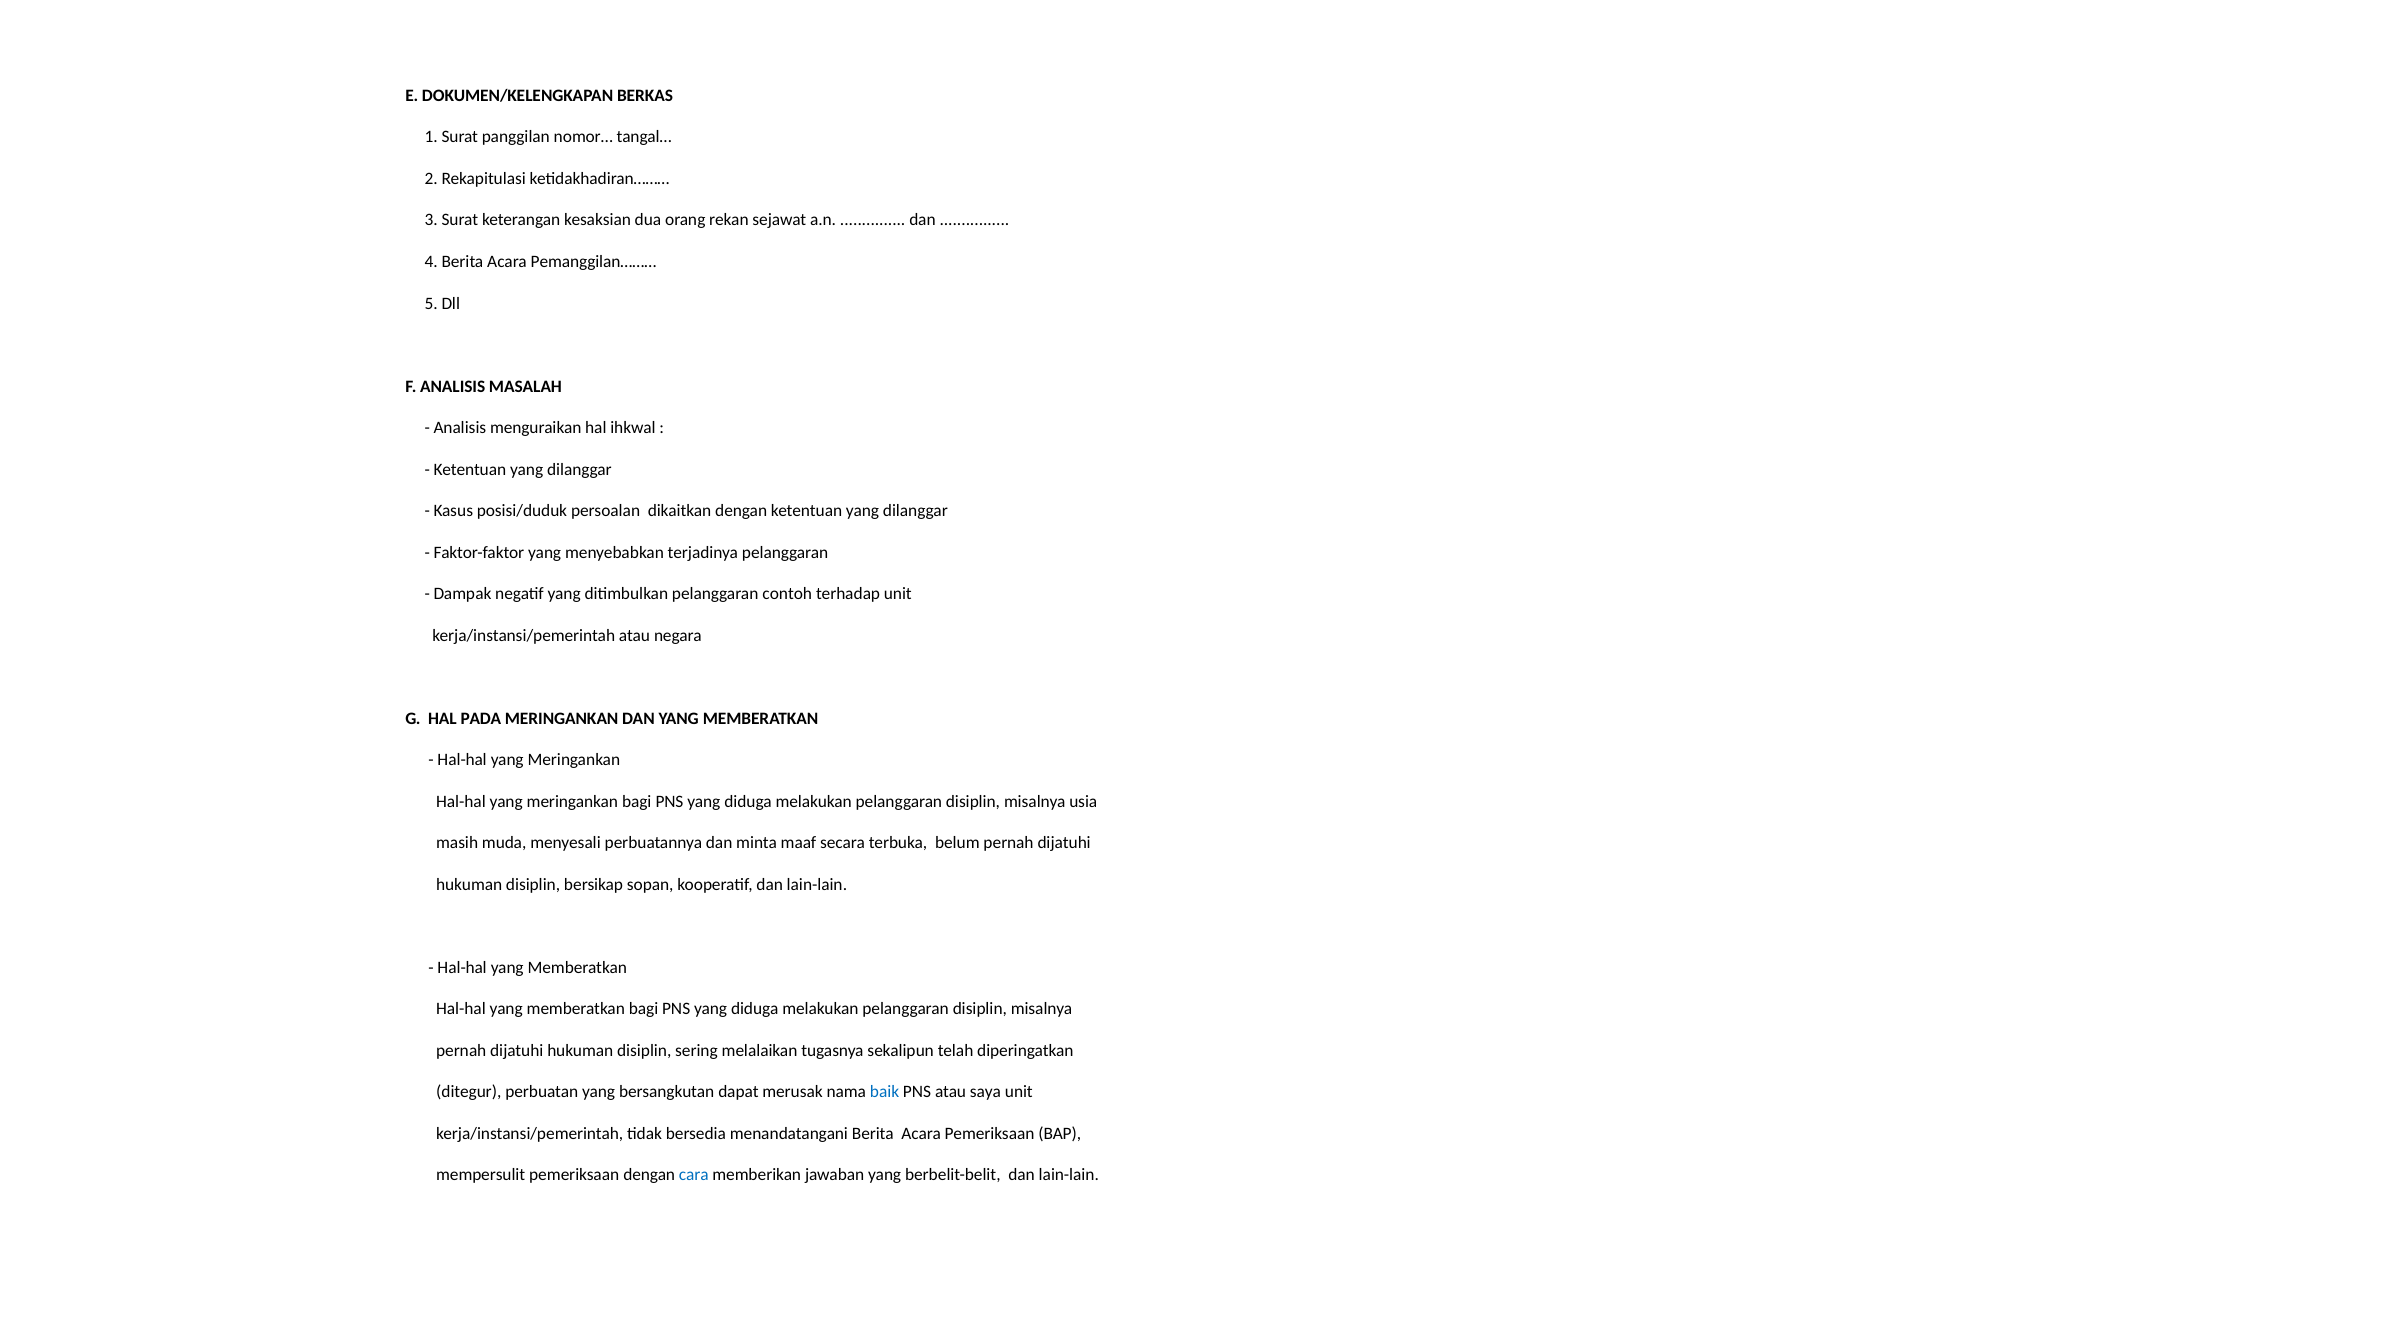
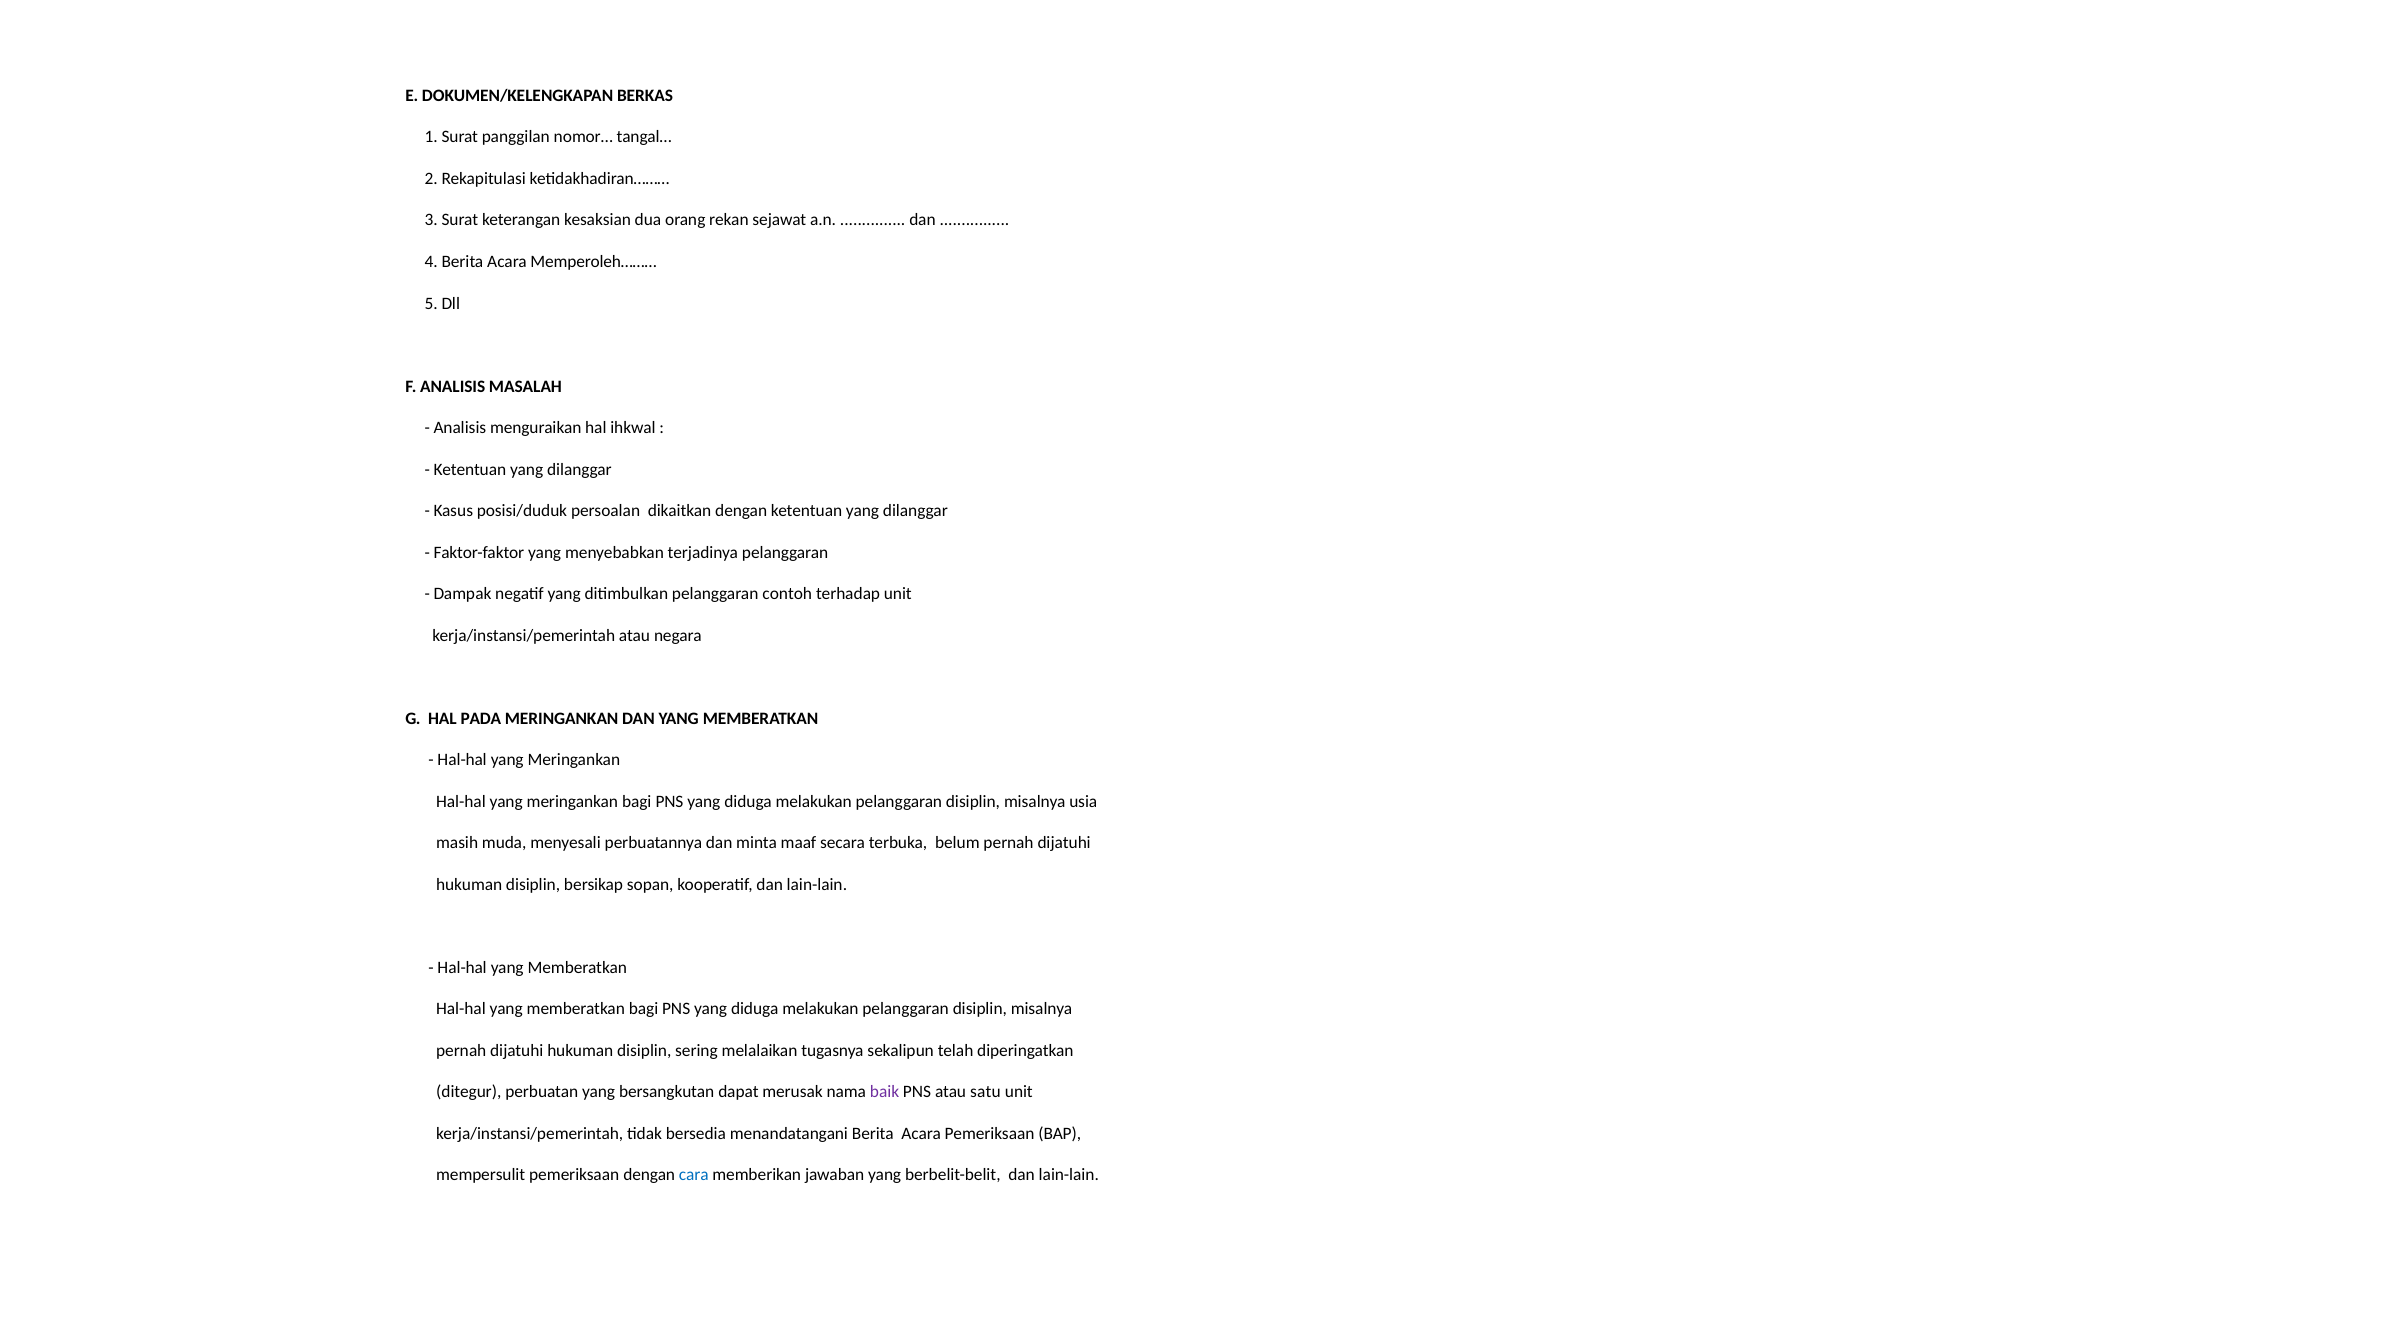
Pemanggilan………: Pemanggilan……… -> Memperoleh……… (594, 262)
baik colour: blue -> purple (885, 1092)
saya: saya -> satu (985, 1092)
